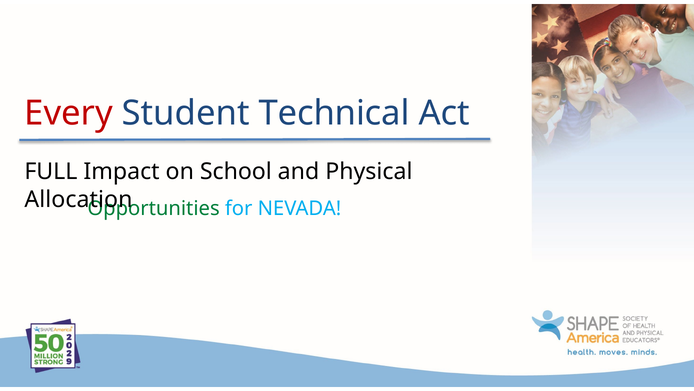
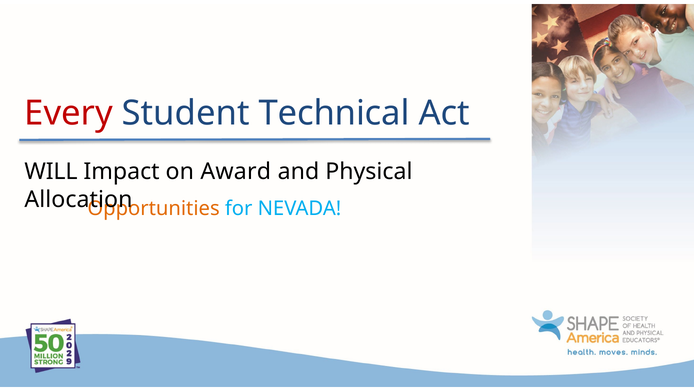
FULL: FULL -> WILL (51, 172)
School: School -> Award (236, 172)
Opportunities colour: green -> orange (154, 208)
